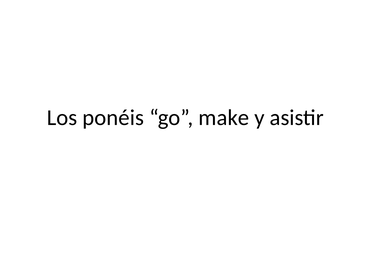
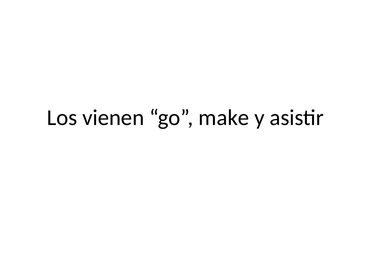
ponéis: ponéis -> vienen (113, 118)
